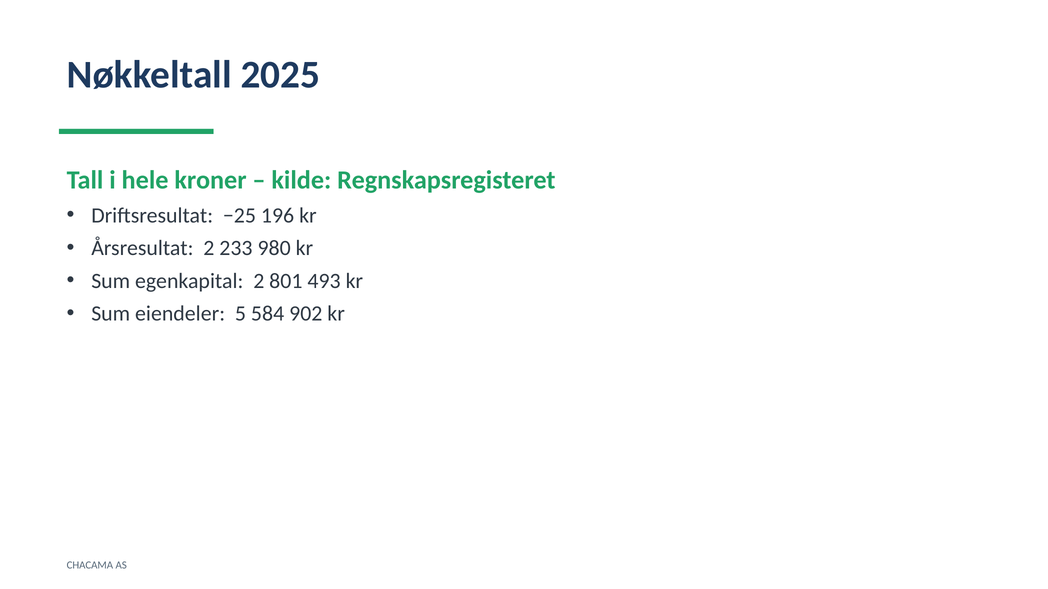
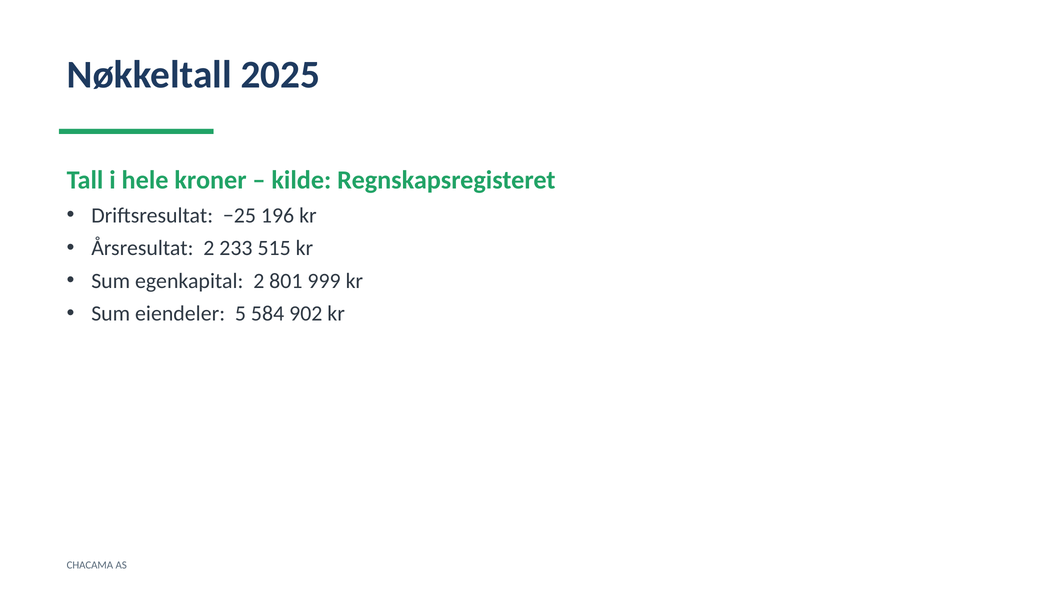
980: 980 -> 515 (274, 248)
493: 493 -> 999 (324, 281)
